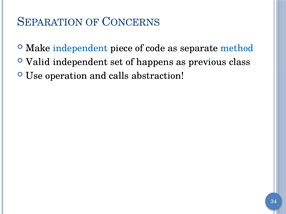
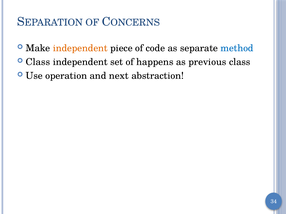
independent colour: blue -> orange (80, 48)
Valid: Valid -> Class (38, 62)
calls: calls -> next (119, 76)
